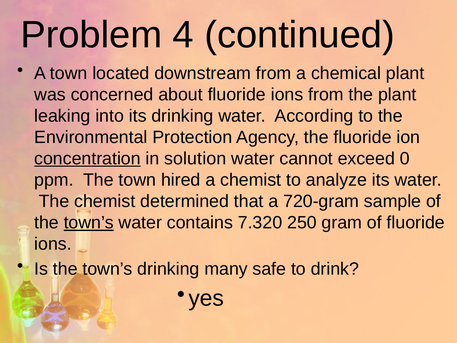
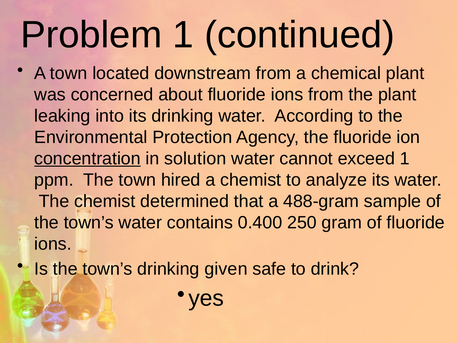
Problem 4: 4 -> 1 (183, 35)
exceed 0: 0 -> 1 (405, 159)
720-gram: 720-gram -> 488-gram (321, 201)
town’s underline: present -> none (89, 223)
7.320: 7.320 -> 0.400 (260, 223)
many: many -> given (226, 269)
